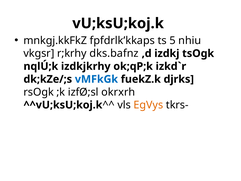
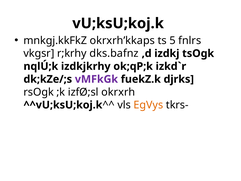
fpfdrlk’kkaps: fpfdrlk’kkaps -> okrxrh’kkaps (122, 41)
nhiu: nhiu -> fnlrs (190, 41)
vMFkGk colour: blue -> purple (96, 79)
